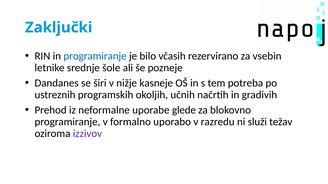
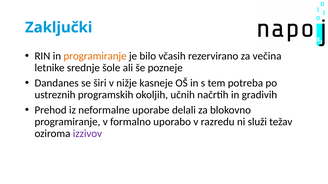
programiranje colour: blue -> orange (95, 56)
vsebin: vsebin -> večina (267, 56)
glede: glede -> delali (184, 110)
